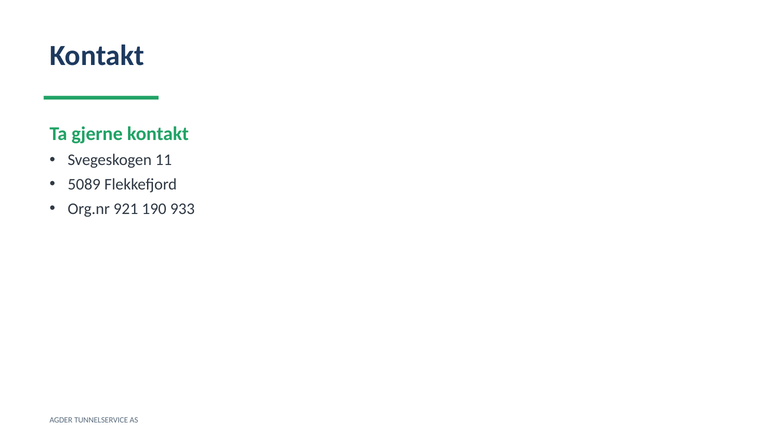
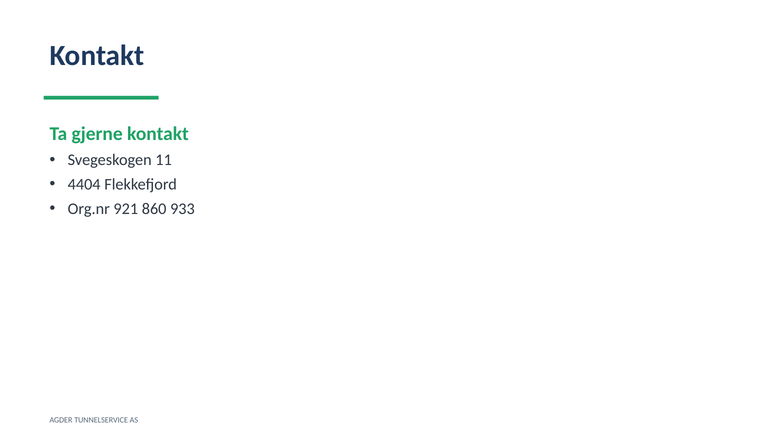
5089: 5089 -> 4404 (84, 184)
190: 190 -> 860 (154, 209)
